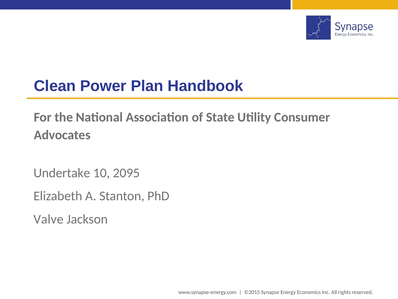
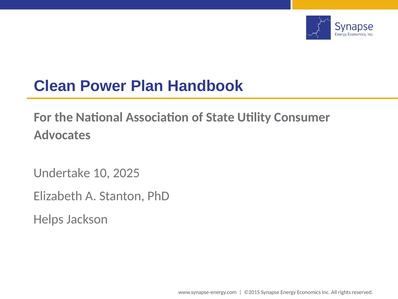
2095: 2095 -> 2025 (126, 173)
Valve: Valve -> Helps (48, 219)
